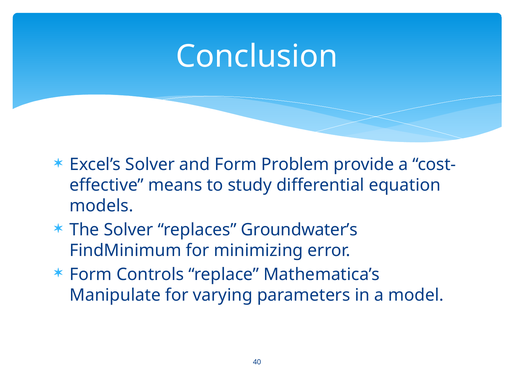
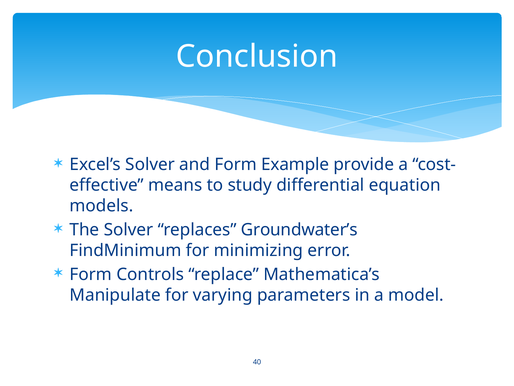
Problem: Problem -> Example (295, 164)
